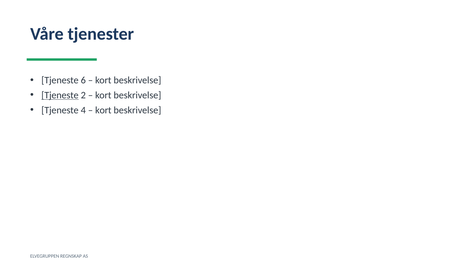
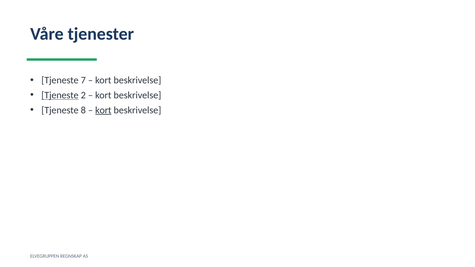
6: 6 -> 7 (83, 80)
4: 4 -> 8 (83, 110)
kort underline: none -> present (103, 110)
